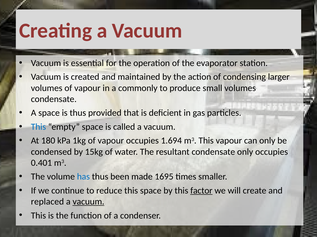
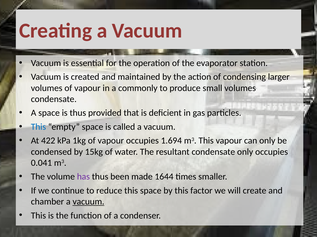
180: 180 -> 422 (48, 141)
0.401: 0.401 -> 0.041 (41, 163)
has colour: blue -> purple (83, 177)
1695: 1695 -> 1644 (164, 177)
factor underline: present -> none (201, 191)
replaced: replaced -> chamber (47, 202)
